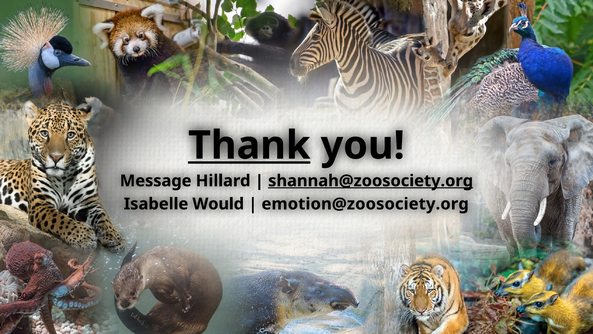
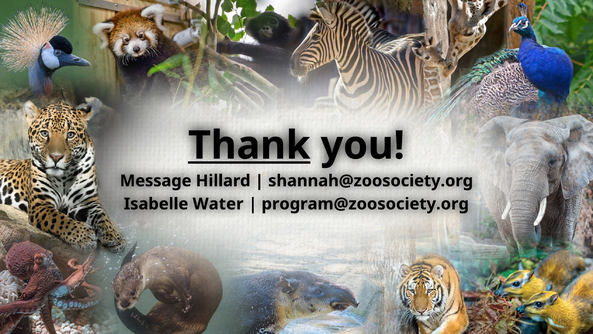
shannah@zoosociety.org underline: present -> none (371, 181)
Would: Would -> Water (218, 204)
emotion@zoosociety.org: emotion@zoosociety.org -> program@zoosociety.org (365, 204)
